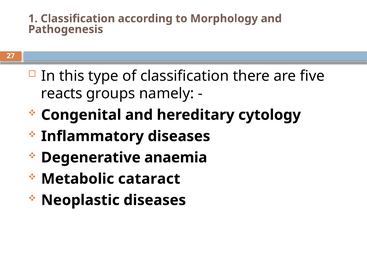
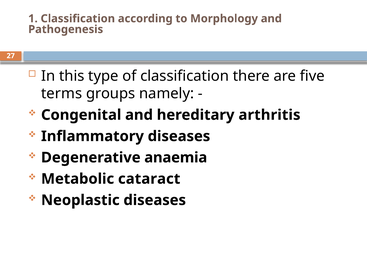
reacts: reacts -> terms (62, 94)
cytology: cytology -> arthritis (269, 115)
